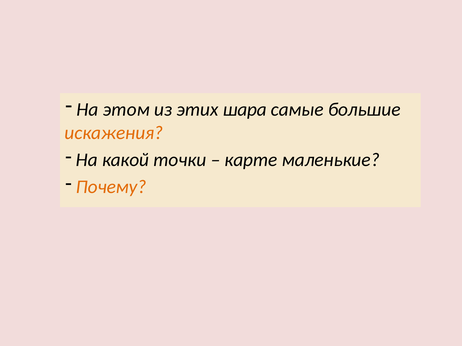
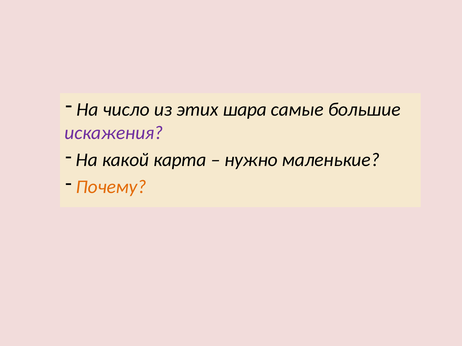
этом: этом -> число (126, 110)
искажения colour: orange -> purple (114, 133)
точки: точки -> карта (180, 160)
карте: карте -> нужно (251, 160)
